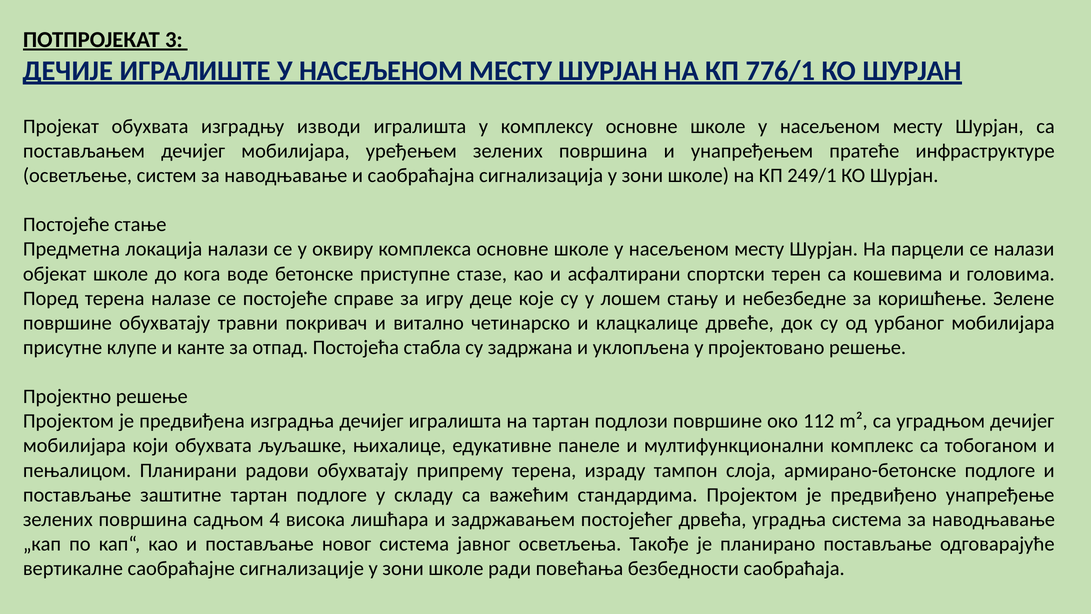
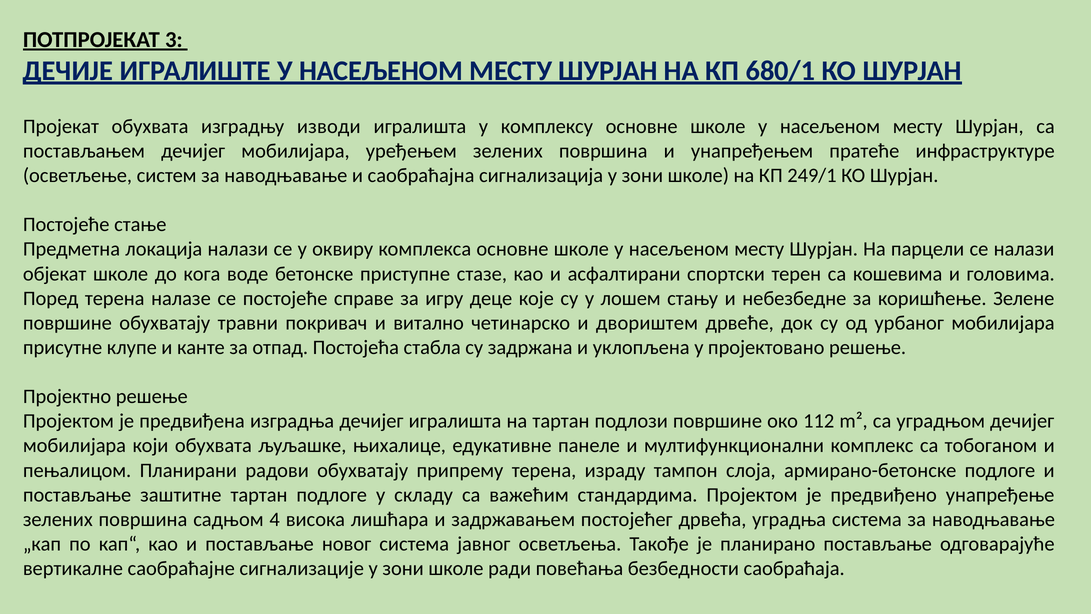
776/1: 776/1 -> 680/1 (781, 71)
клацкалице: клацкалице -> двориштем (647, 323)
